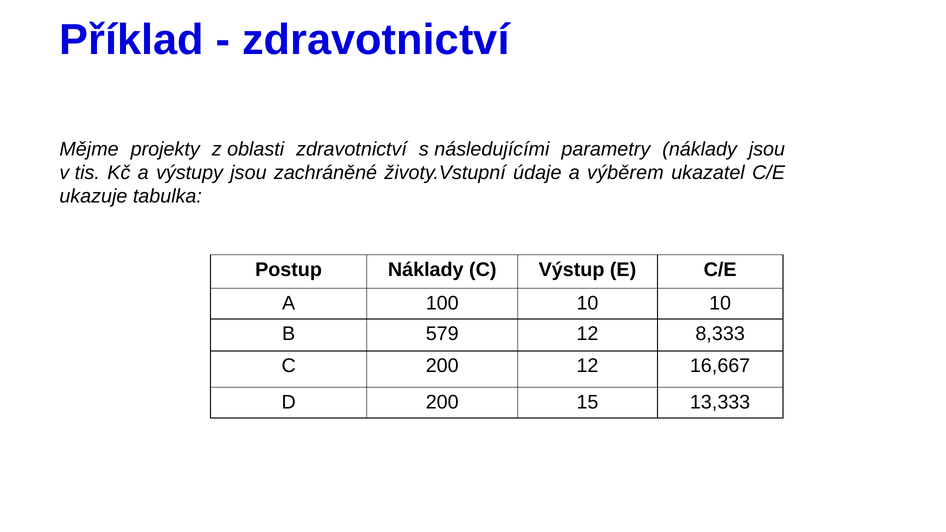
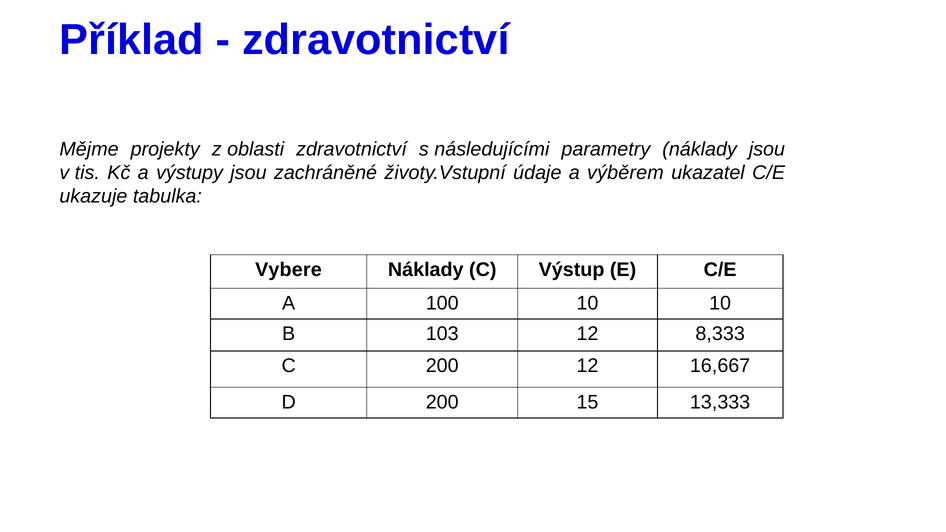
Postup: Postup -> Vybere (288, 270)
579: 579 -> 103 (442, 334)
